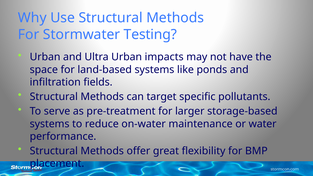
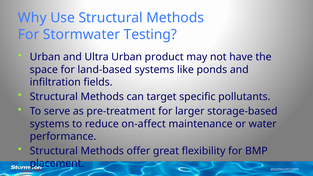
impacts: impacts -> product (164, 57)
on-water: on-water -> on-affect (144, 124)
